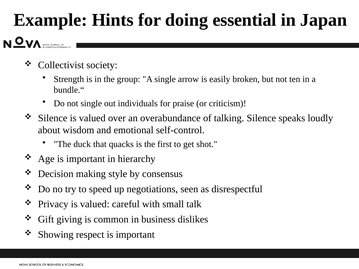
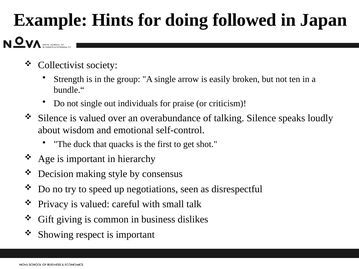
essential: essential -> followed (244, 20)
